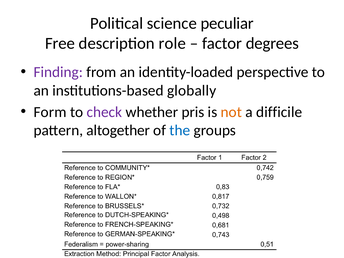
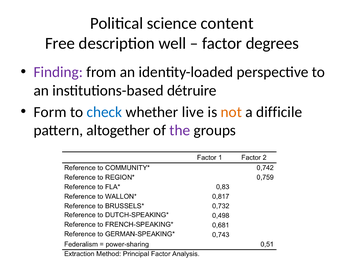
peculiar: peculiar -> content (227, 23)
role: role -> well (172, 43)
globally: globally -> détruire (192, 91)
check colour: purple -> blue (104, 112)
pris: pris -> live (193, 112)
the colour: blue -> purple (180, 130)
